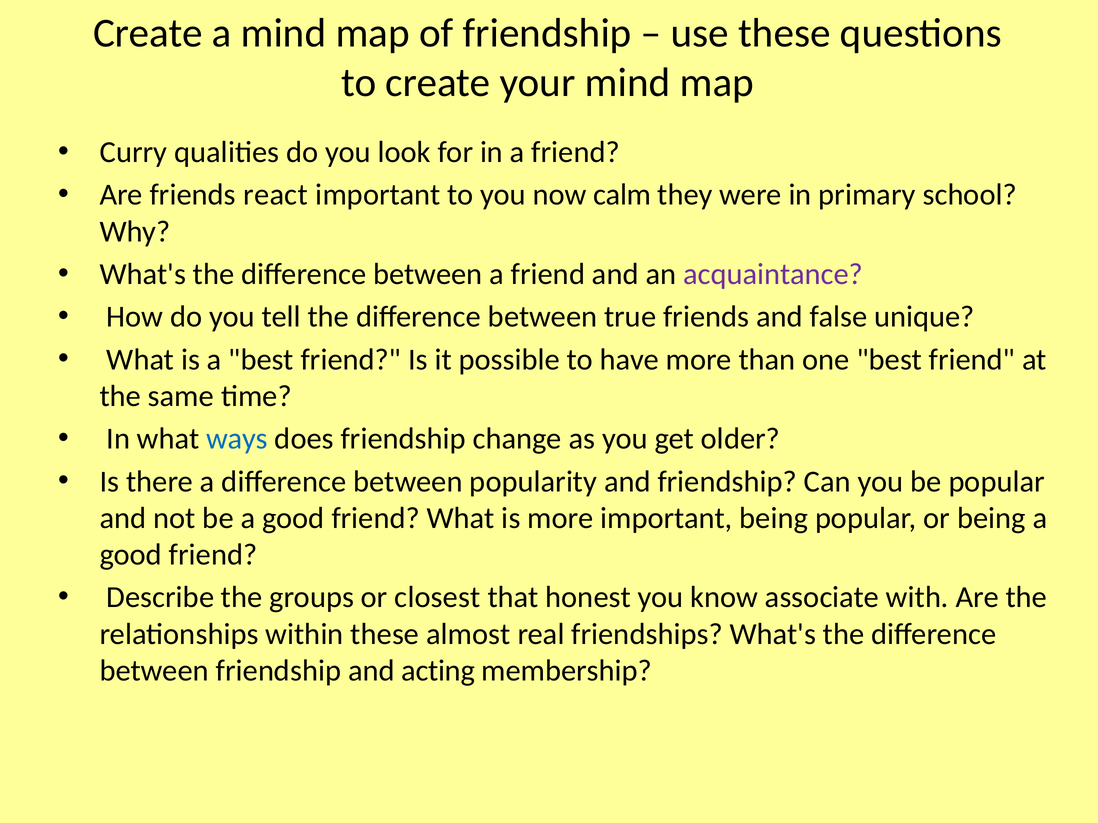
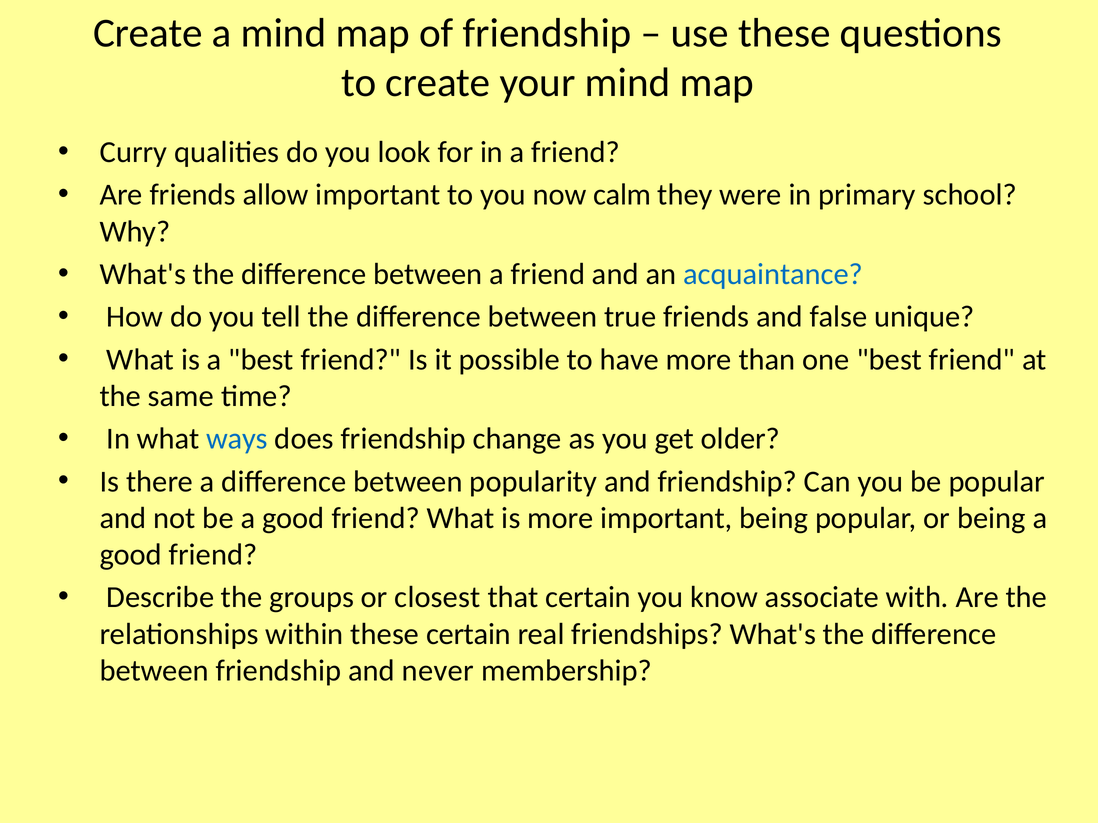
react: react -> allow (276, 195)
acquaintance colour: purple -> blue (773, 274)
that honest: honest -> certain (588, 598)
these almost: almost -> certain (468, 634)
acting: acting -> never (438, 671)
